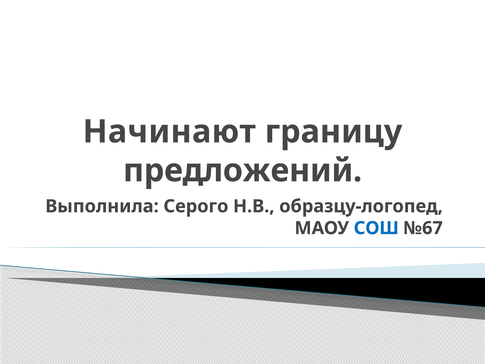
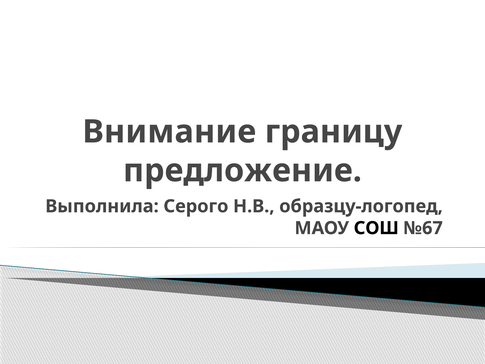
Начинают: Начинают -> Внимание (169, 132)
предложений: предложений -> предложение (242, 170)
СОШ colour: blue -> black (376, 228)
